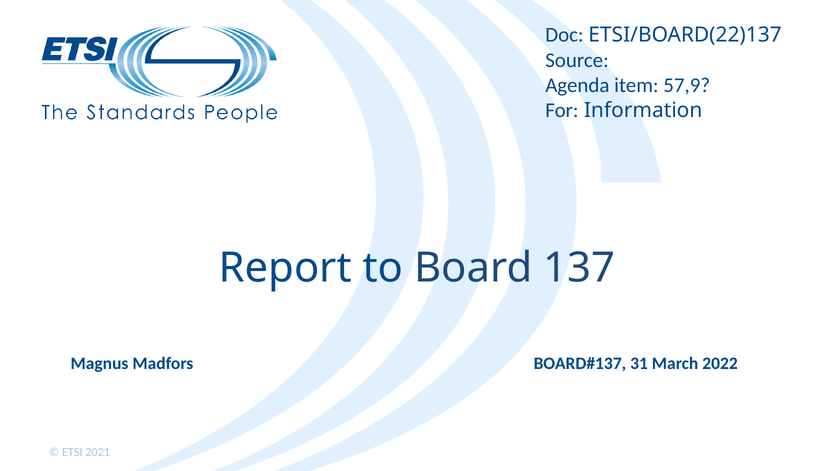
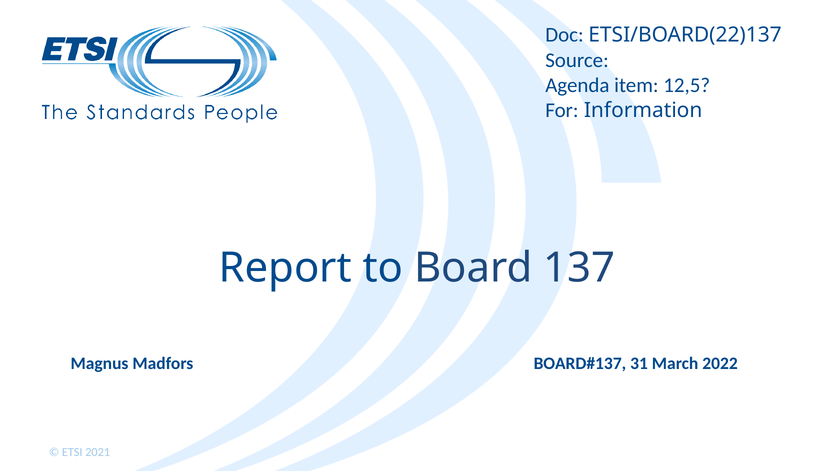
57,9: 57,9 -> 12,5 (687, 85)
